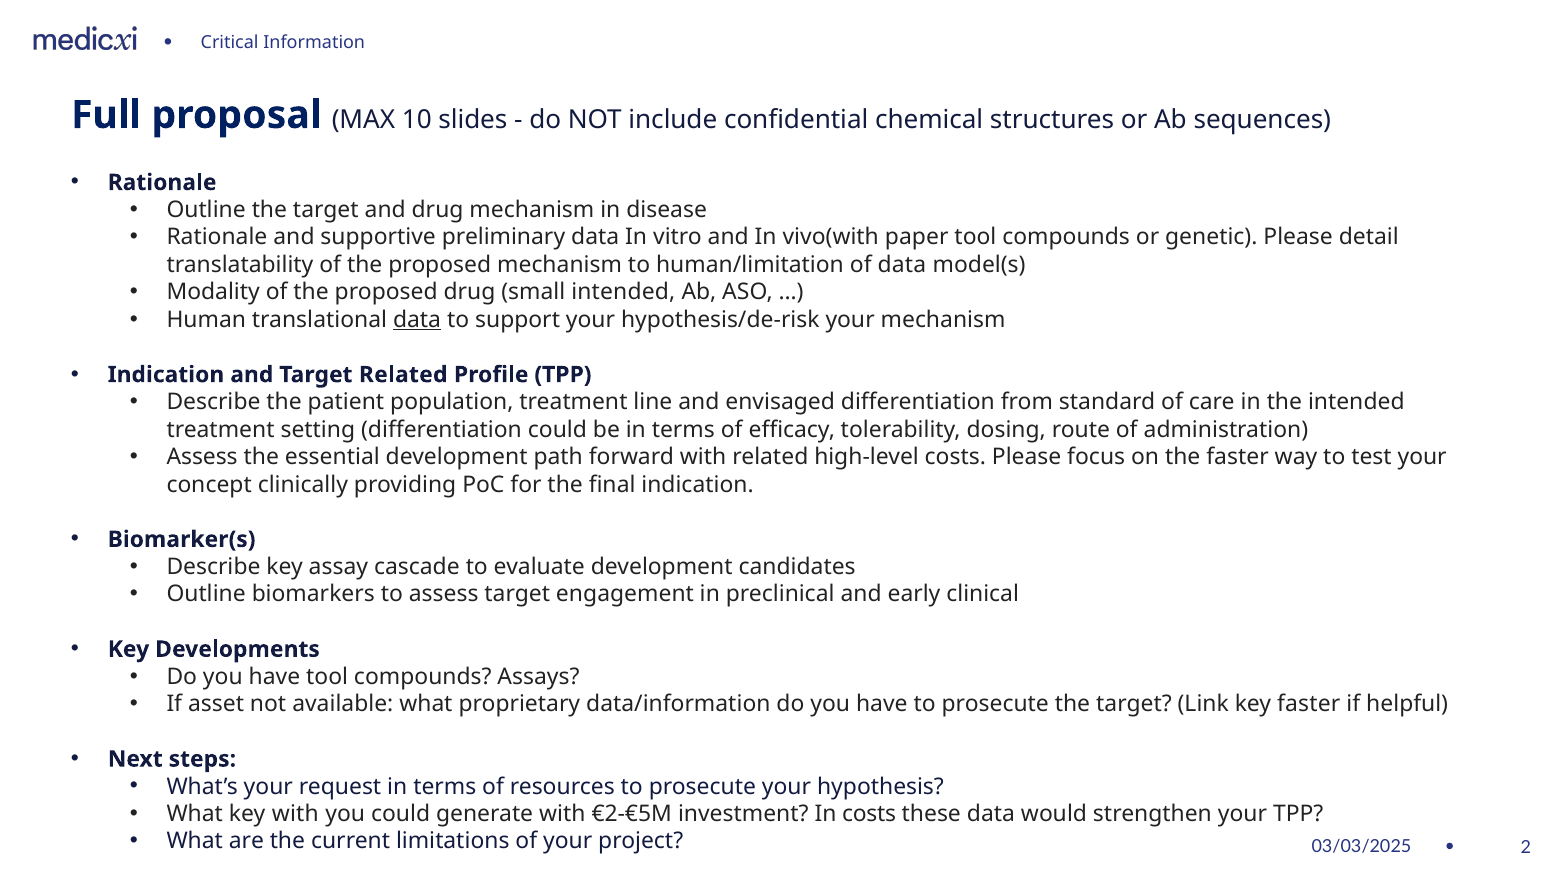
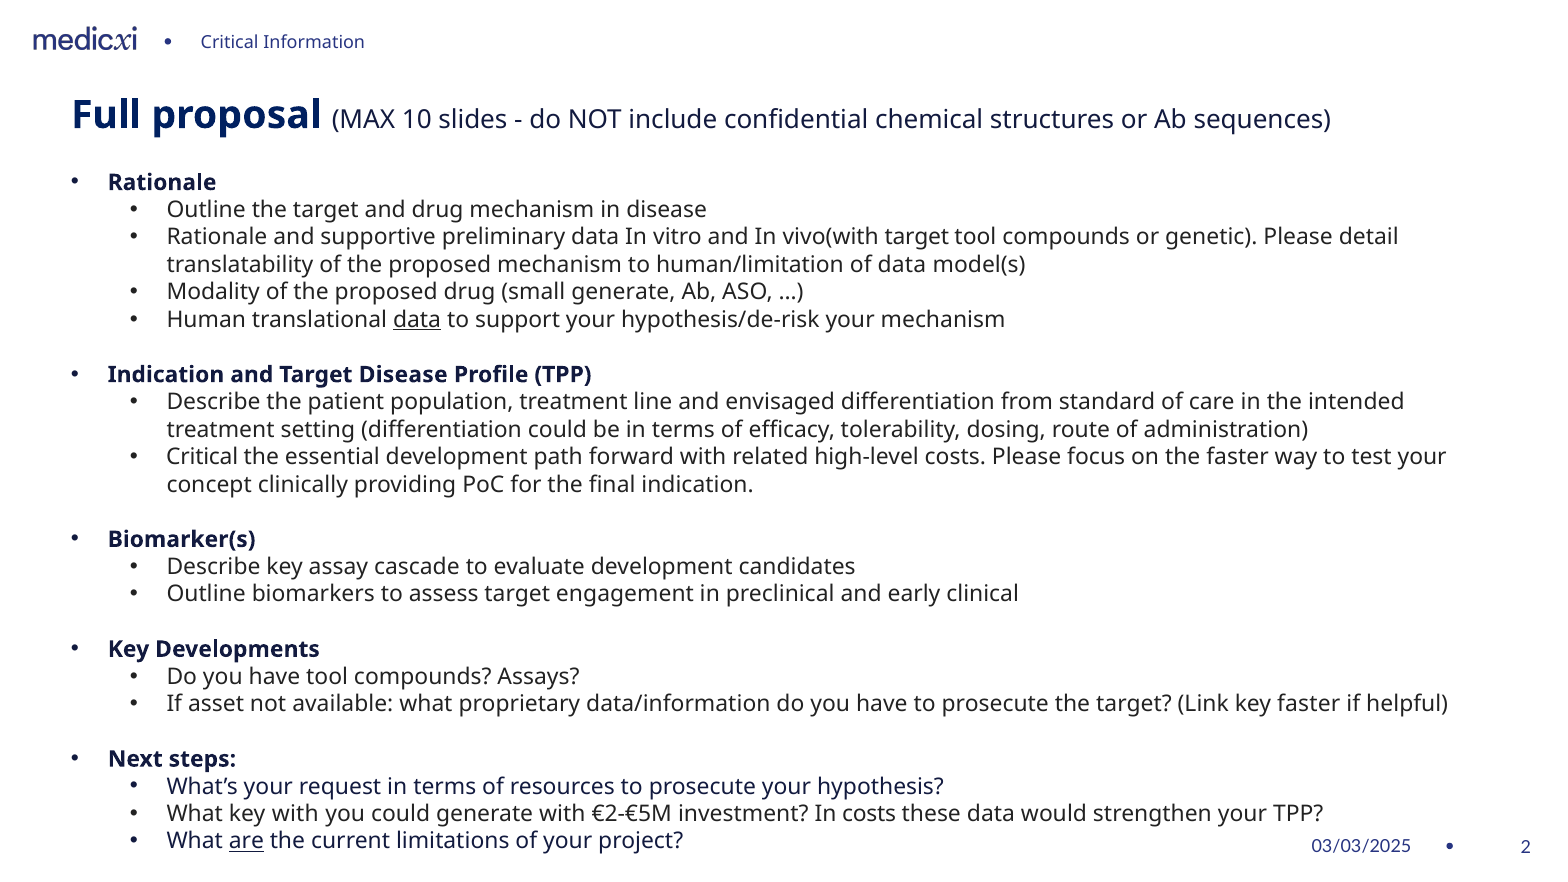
vivo(with paper: paper -> target (917, 237)
small intended: intended -> generate (623, 292)
Target Related: Related -> Disease (403, 375)
Assess: Assess -> Critical (202, 457)
are underline: none -> present (246, 841)
